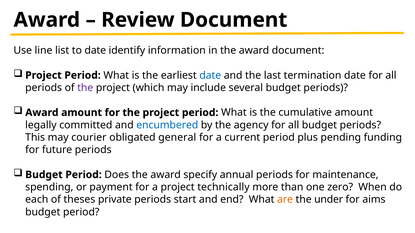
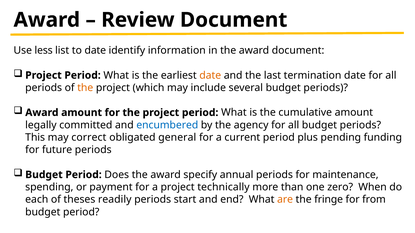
line: line -> less (44, 51)
date colour: blue -> orange (210, 75)
the colour: purple -> orange (85, 88)
courier: courier -> correct (89, 138)
private: private -> readily (115, 200)
under: under -> fringe (329, 200)
aims: aims -> from (374, 200)
